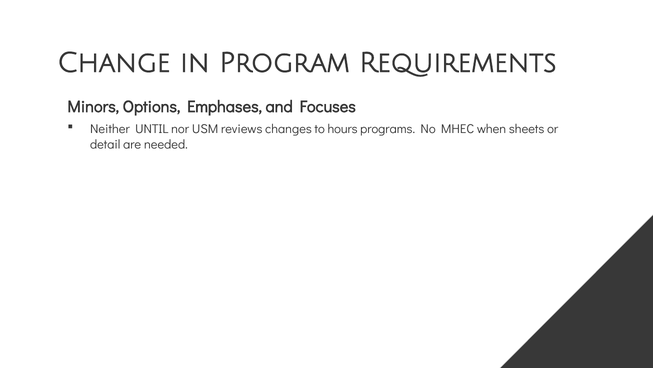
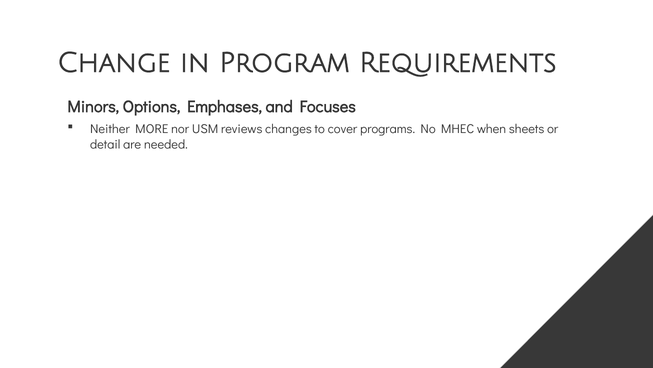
UNTIL: UNTIL -> MORE (152, 129)
hours: hours -> cover (343, 129)
